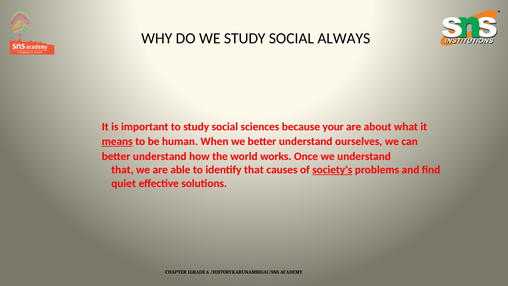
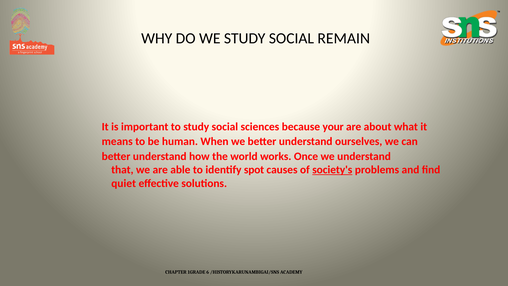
ALWAYS: ALWAYS -> REMAIN (344, 38)
means underline: present -> none (117, 141)
identify that: that -> spot (254, 170)
